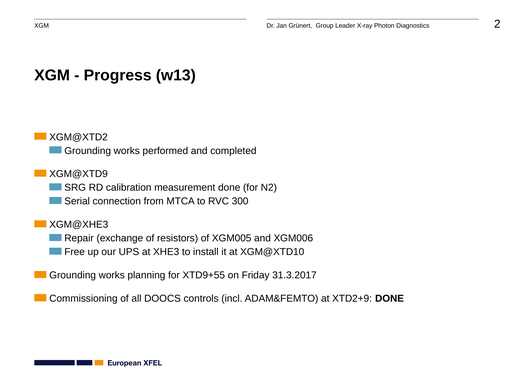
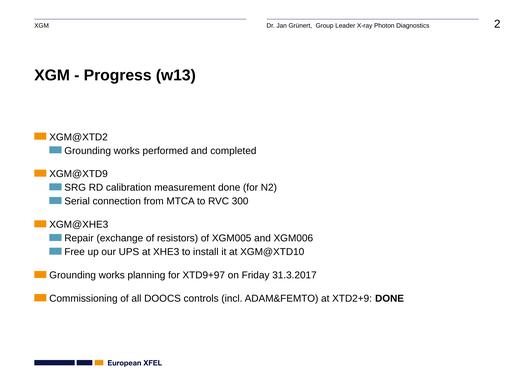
XTD9+55: XTD9+55 -> XTD9+97 (204, 275)
